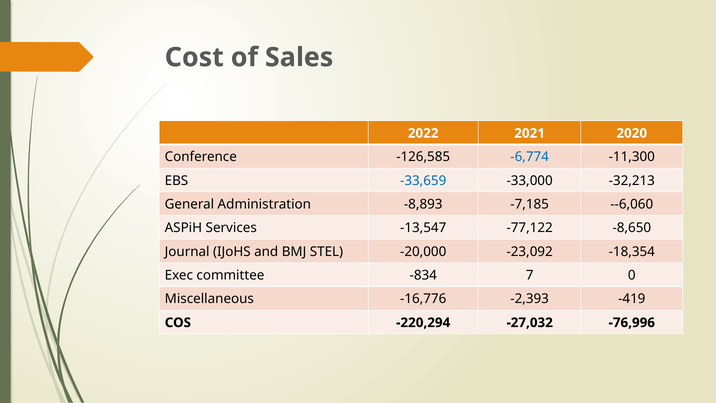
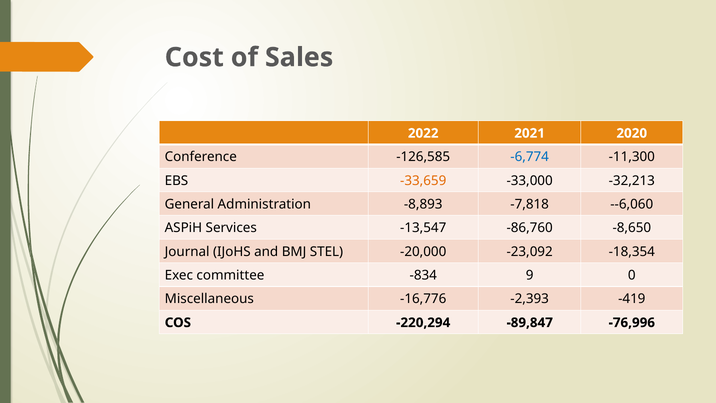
-33,659 colour: blue -> orange (423, 181)
-7,185: -7,185 -> -7,818 (530, 204)
-77,122: -77,122 -> -86,760 (530, 228)
7: 7 -> 9 (530, 275)
-27,032: -27,032 -> -89,847 (530, 322)
